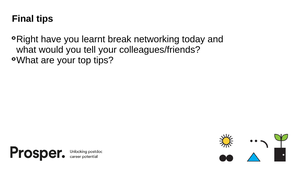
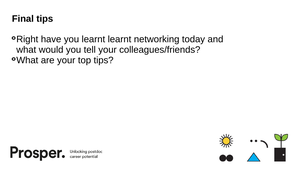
learnt break: break -> learnt (120, 39)
